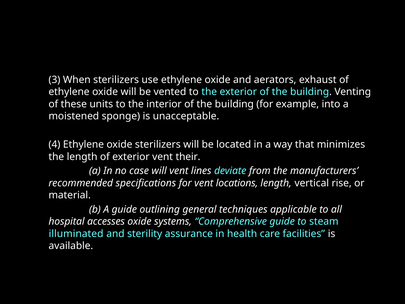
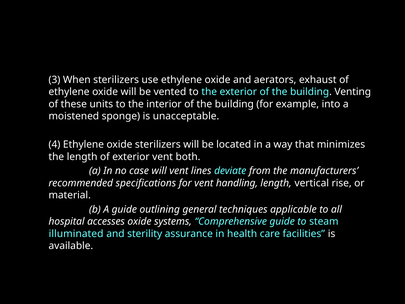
their: their -> both (188, 157)
locations: locations -> handling (237, 183)
